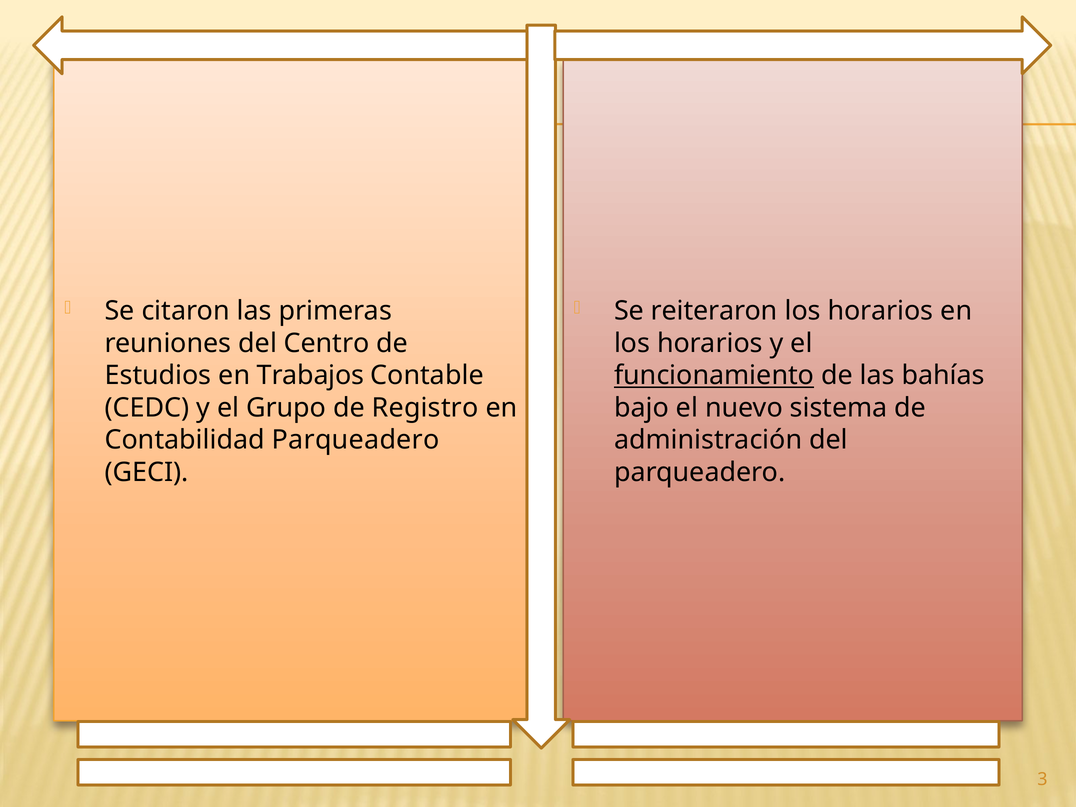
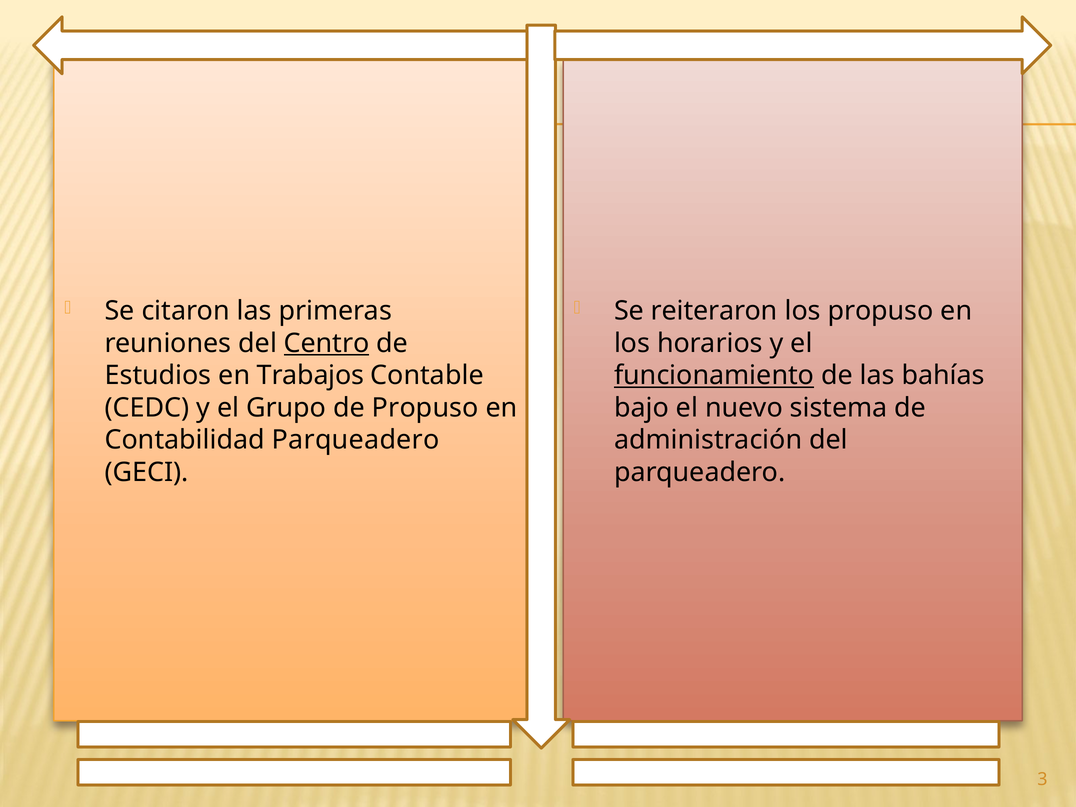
reiteraron los horarios: horarios -> propuso (880, 311)
Centro underline: none -> present (327, 343)
de Registro: Registro -> Propuso (425, 408)
